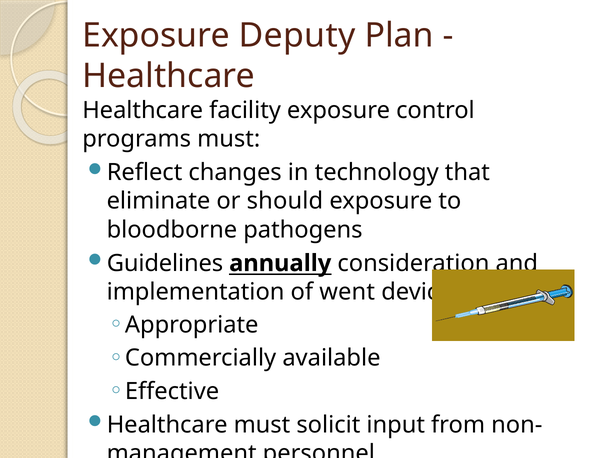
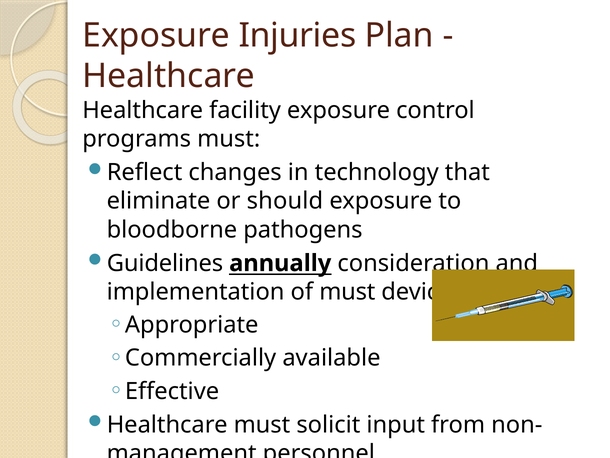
Deputy: Deputy -> Injuries (297, 35)
of went: went -> must (347, 291)
